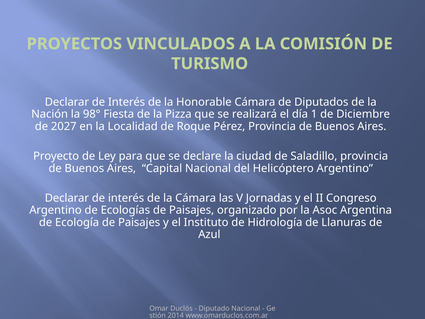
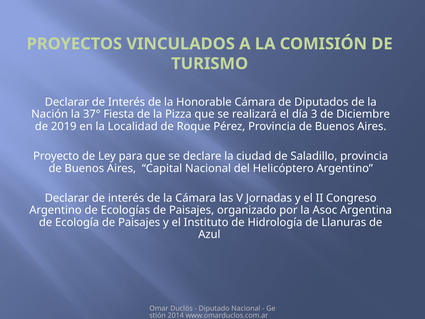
98°: 98° -> 37° (92, 114)
1: 1 -> 3 (314, 114)
2027: 2027 -> 2019 (64, 126)
